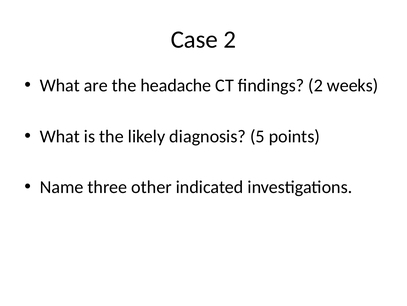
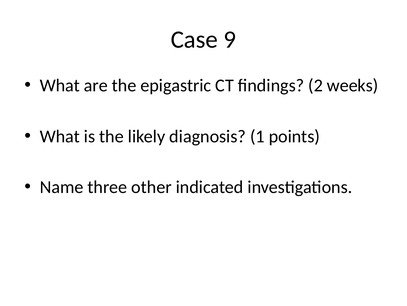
Case 2: 2 -> 9 (230, 39)
headache: headache -> epigastric (176, 85)
5: 5 -> 1 (257, 136)
